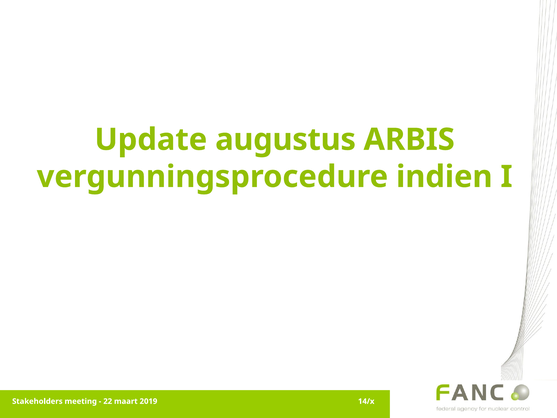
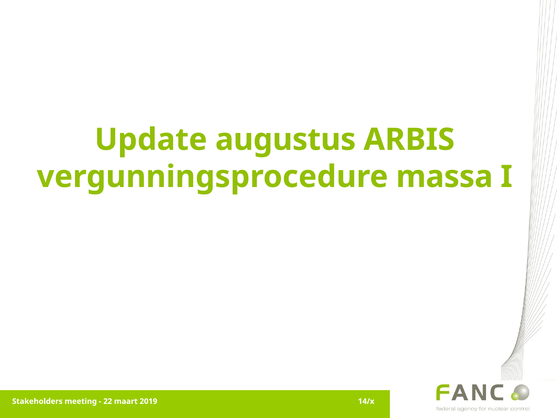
indien: indien -> massa (444, 177)
